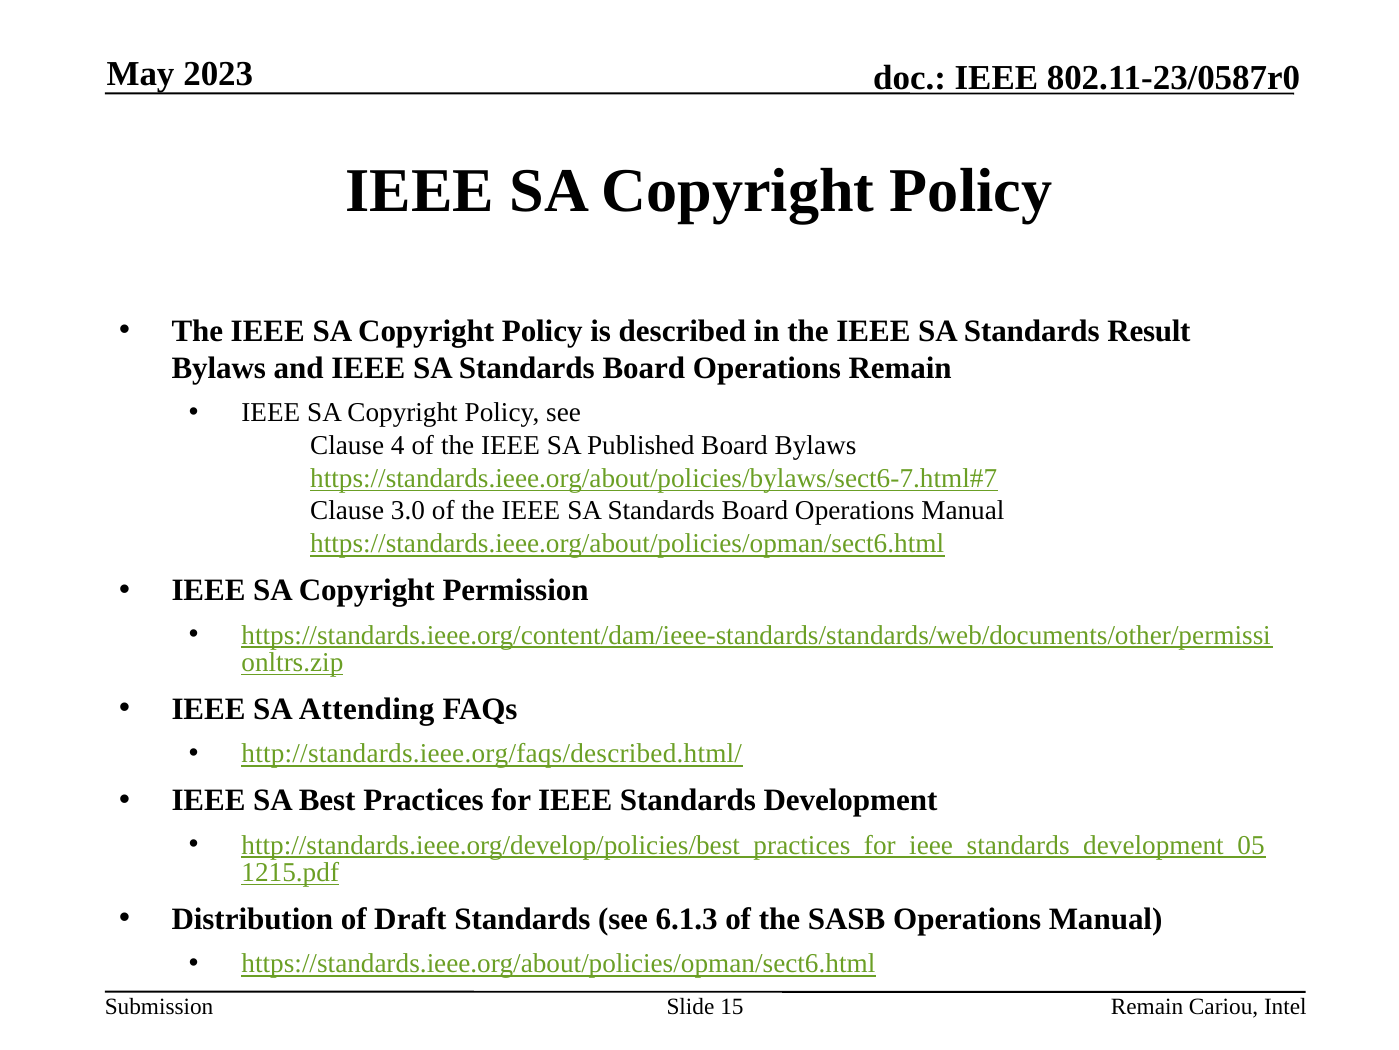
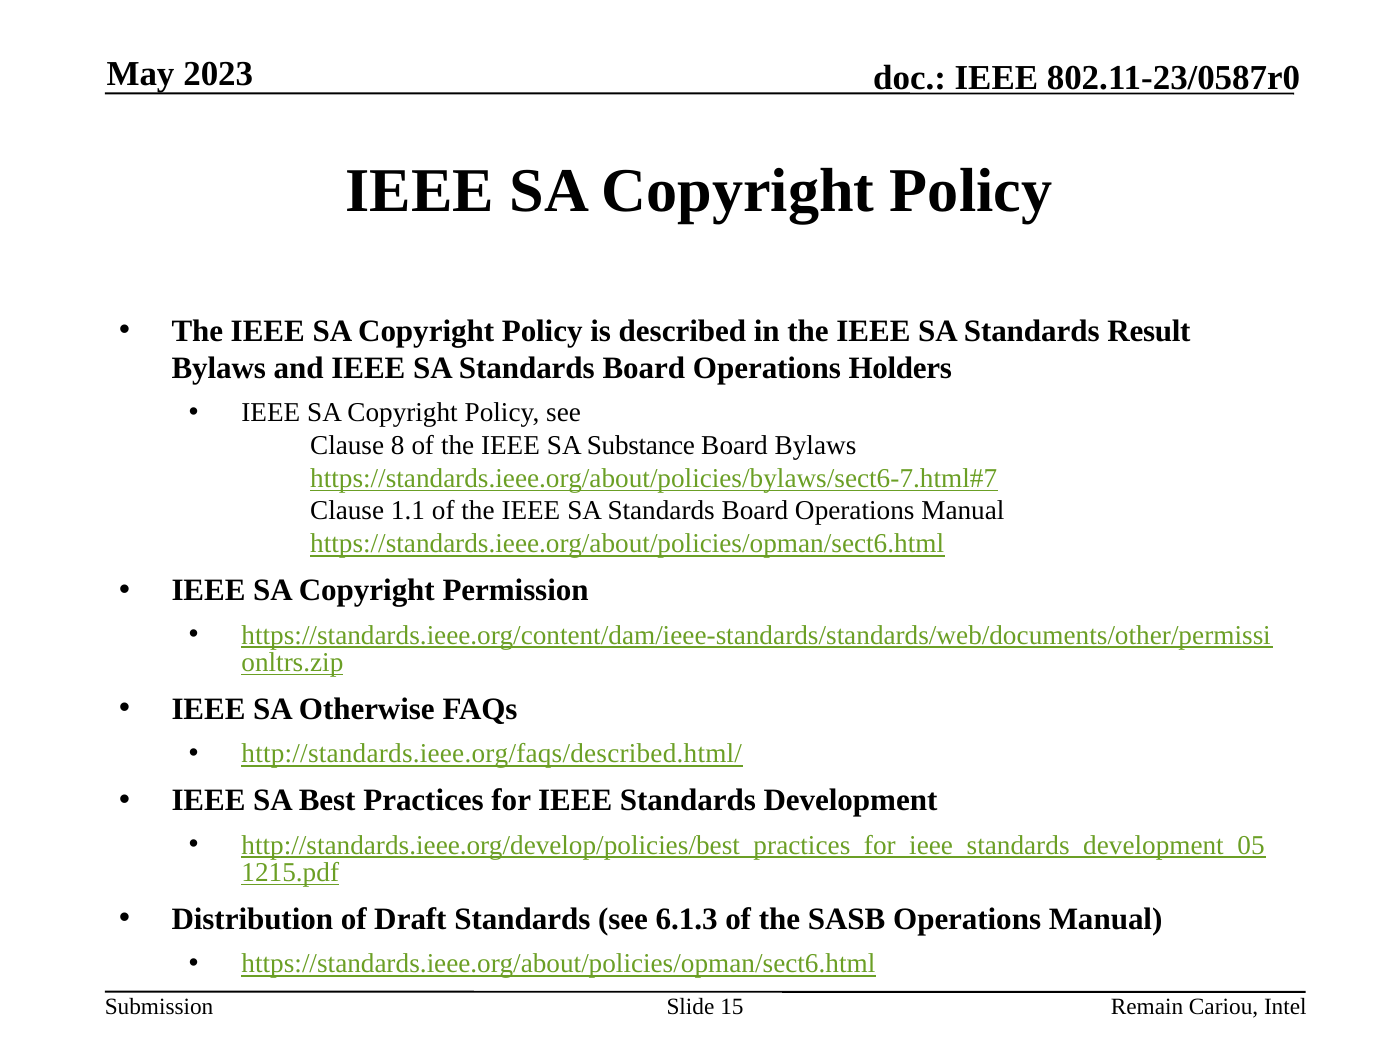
Operations Remain: Remain -> Holders (900, 368)
4: 4 -> 8 (398, 445)
Published: Published -> Substance (641, 445)
3.0: 3.0 -> 1.1 (408, 511)
Attending: Attending -> Otherwise (367, 709)
